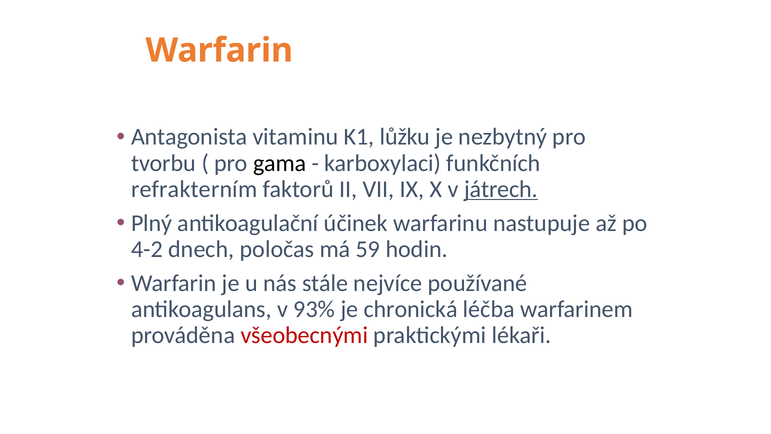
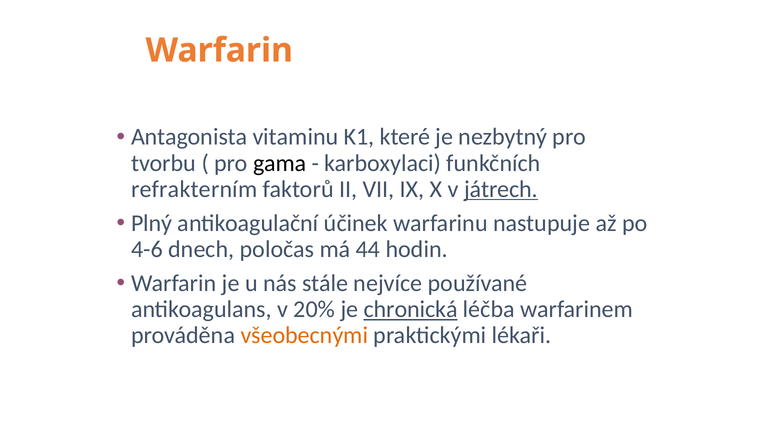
lůžku: lůžku -> které (405, 137)
4-2: 4-2 -> 4-6 (147, 249)
59: 59 -> 44 (368, 249)
93%: 93% -> 20% (314, 309)
chronická underline: none -> present (411, 309)
všeobecnými colour: red -> orange (304, 335)
